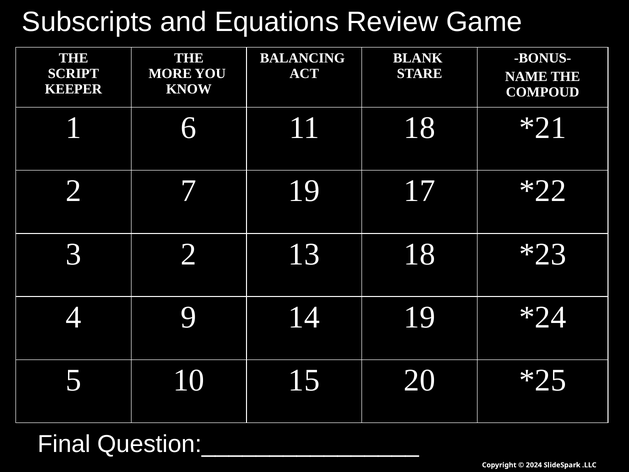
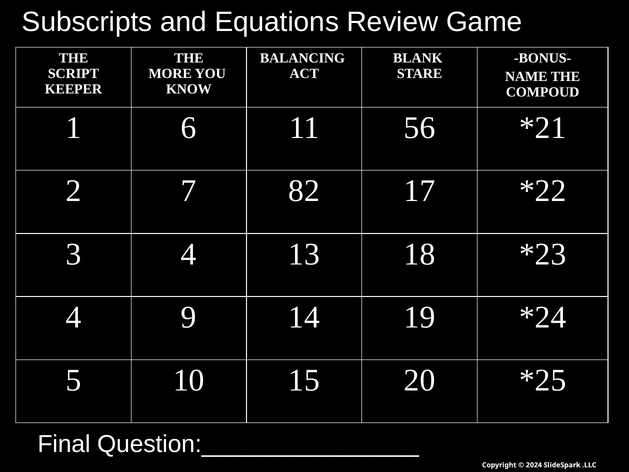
11 18: 18 -> 56 (420, 128)
7 19: 19 -> 82 (304, 191)
3 2: 2 -> 4 (189, 254)
